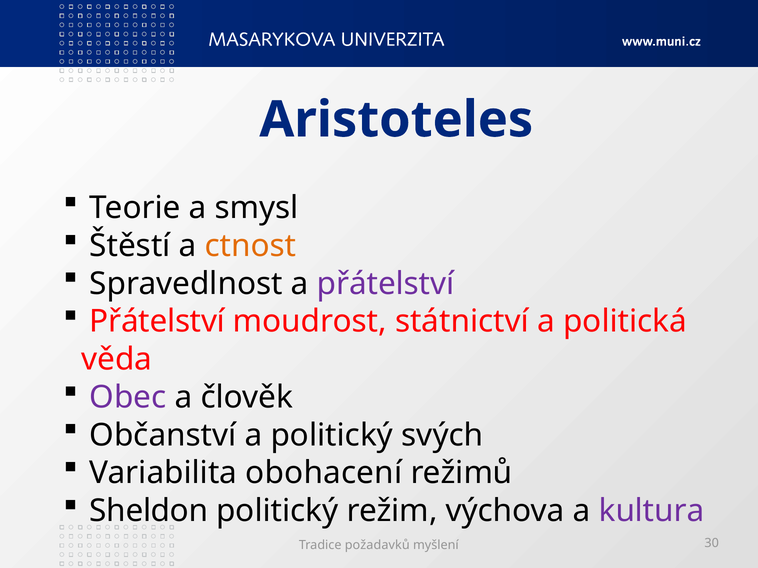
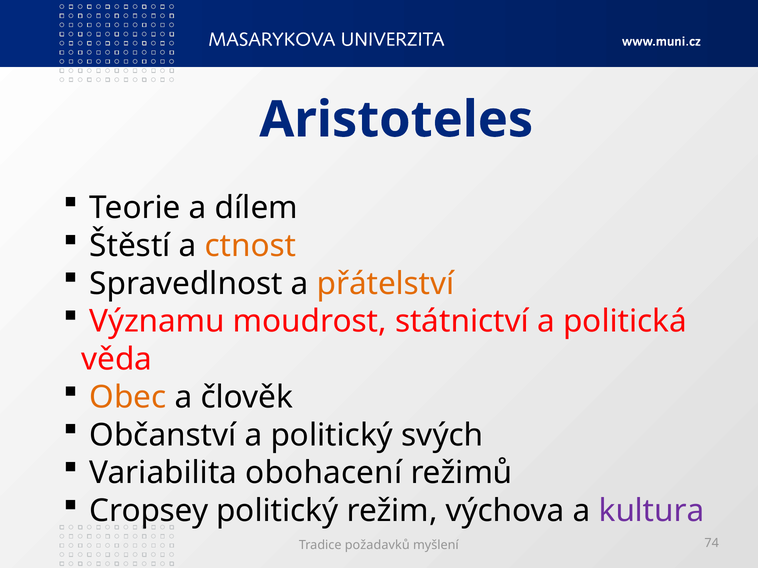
smysl: smysl -> dílem (256, 208)
přátelství colour: purple -> orange (386, 284)
Přátelství: Přátelství -> Významu (157, 322)
Obec colour: purple -> orange (128, 398)
Sheldon: Sheldon -> Cropsey (149, 511)
30: 30 -> 74 (712, 543)
